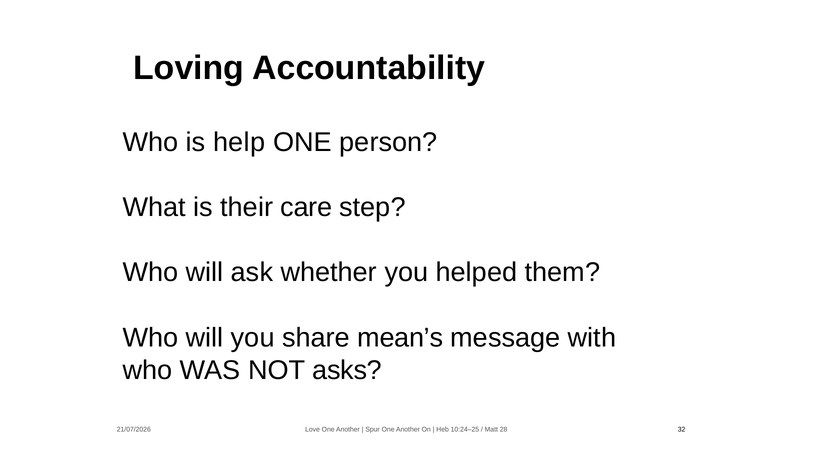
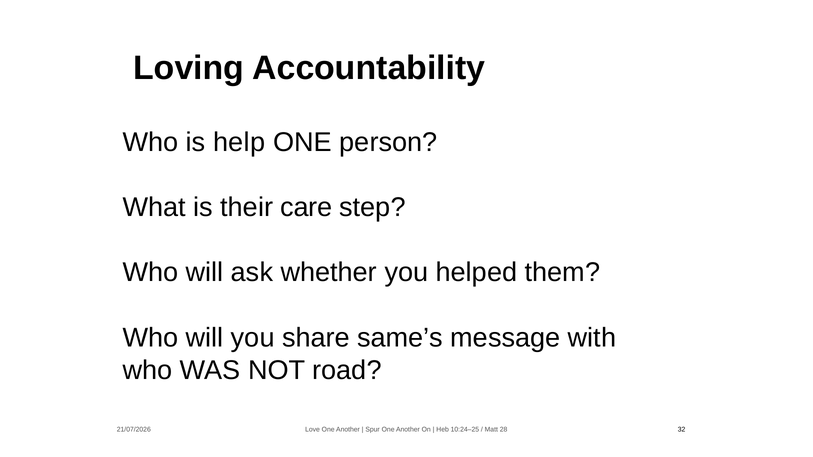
mean’s: mean’s -> same’s (400, 338)
asks: asks -> road (347, 370)
